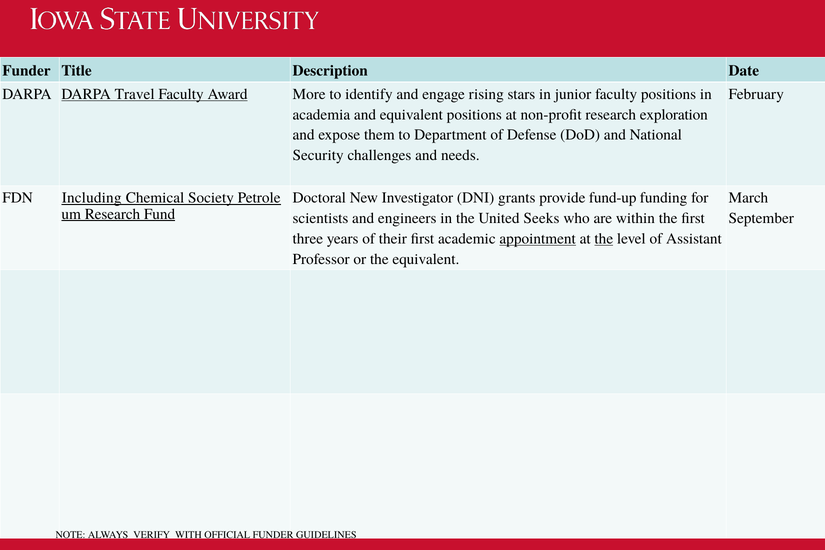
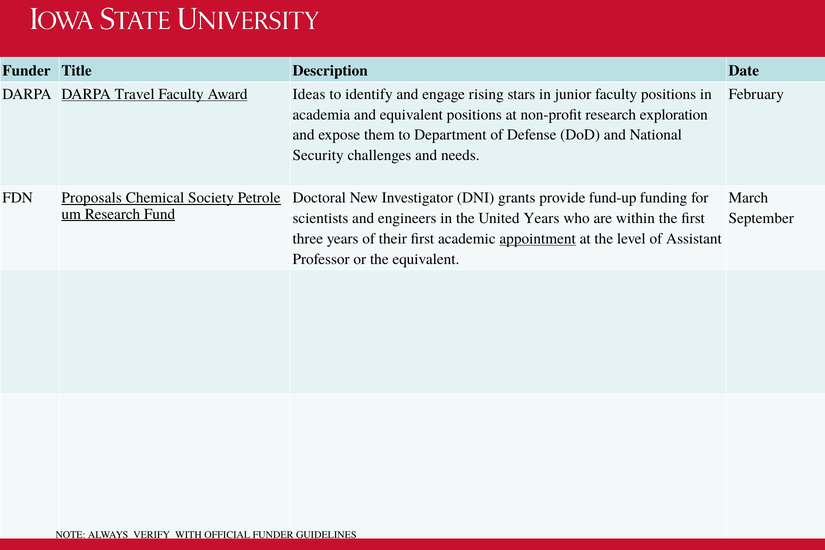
More: More -> Ideas (309, 94)
Including: Including -> Proposals (92, 198)
United Seeks: Seeks -> Years (541, 218)
the underline: present -> none (604, 239)
